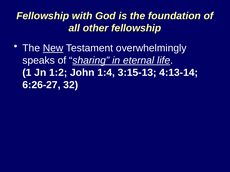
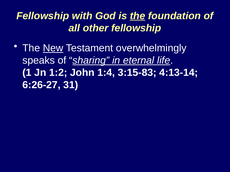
the underline: none -> present (138, 16)
3:15-13: 3:15-13 -> 3:15-83 (137, 73)
32: 32 -> 31 (71, 85)
